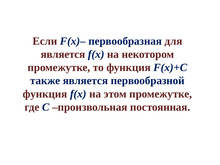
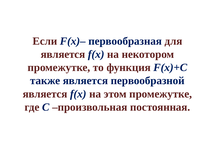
функция: функция -> является (45, 94)
